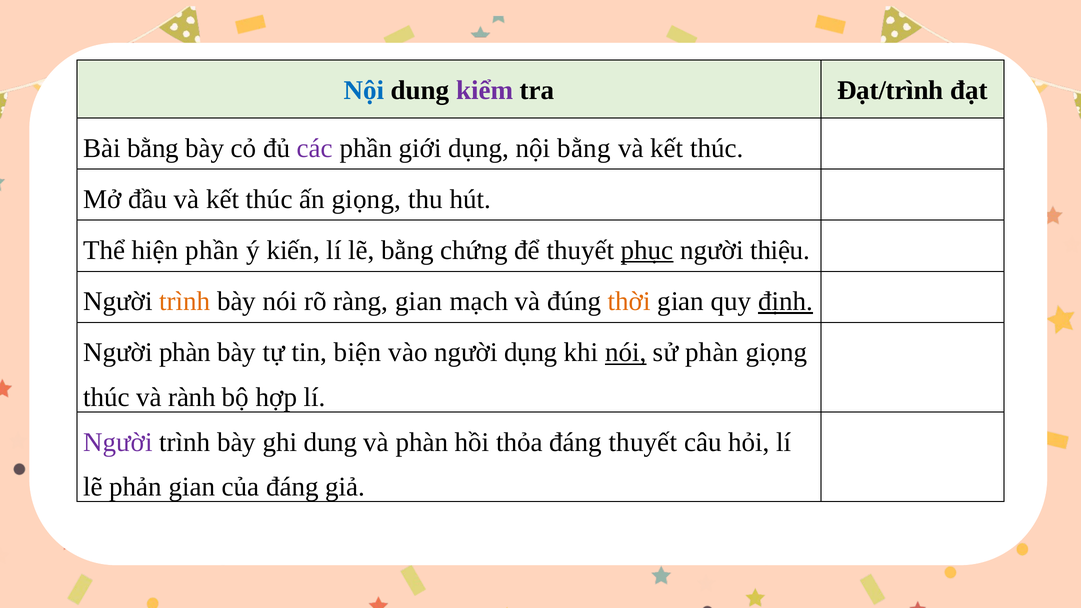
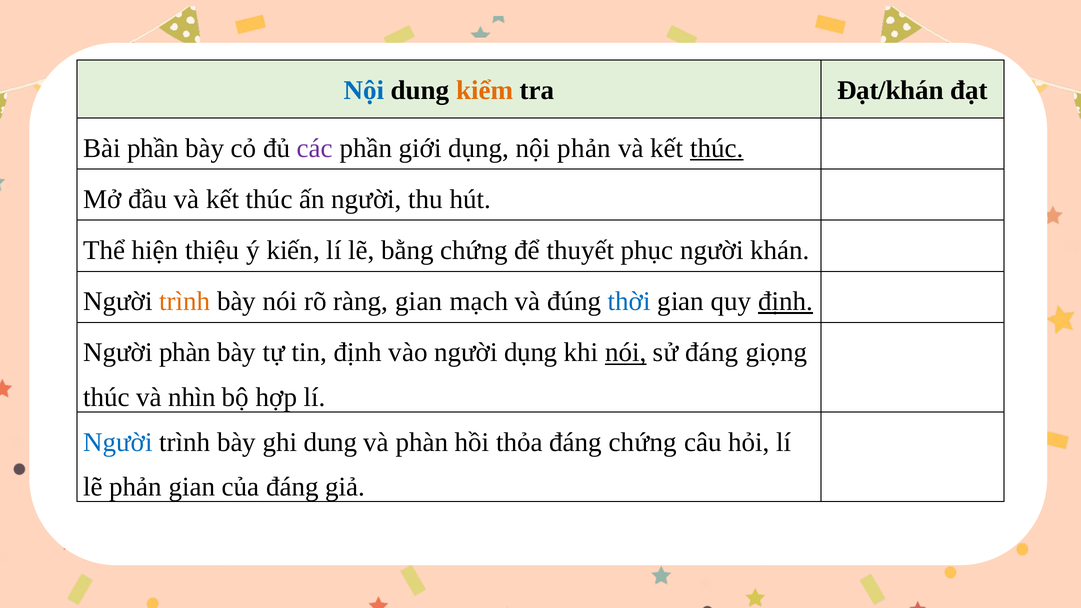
kiểm colour: purple -> orange (485, 90)
Đạt/trình: Đạt/trình -> Đạt/khán (890, 90)
Bài bằng: bằng -> phần (153, 148)
nội bằng: bằng -> phản (584, 148)
thúc underline: none -> present (717, 148)
ấn giọng: giọng -> người (367, 199)
hiện phần: phần -> thiệu (212, 250)
phục underline: present -> none (647, 250)
thiệu: thiệu -> khán (780, 250)
thời colour: orange -> blue (629, 301)
tin biện: biện -> định (358, 353)
sử phàn: phàn -> đáng (712, 353)
rành: rành -> nhìn (192, 397)
Người colour: purple -> blue (118, 442)
đáng thuyết: thuyết -> chứng (643, 442)
